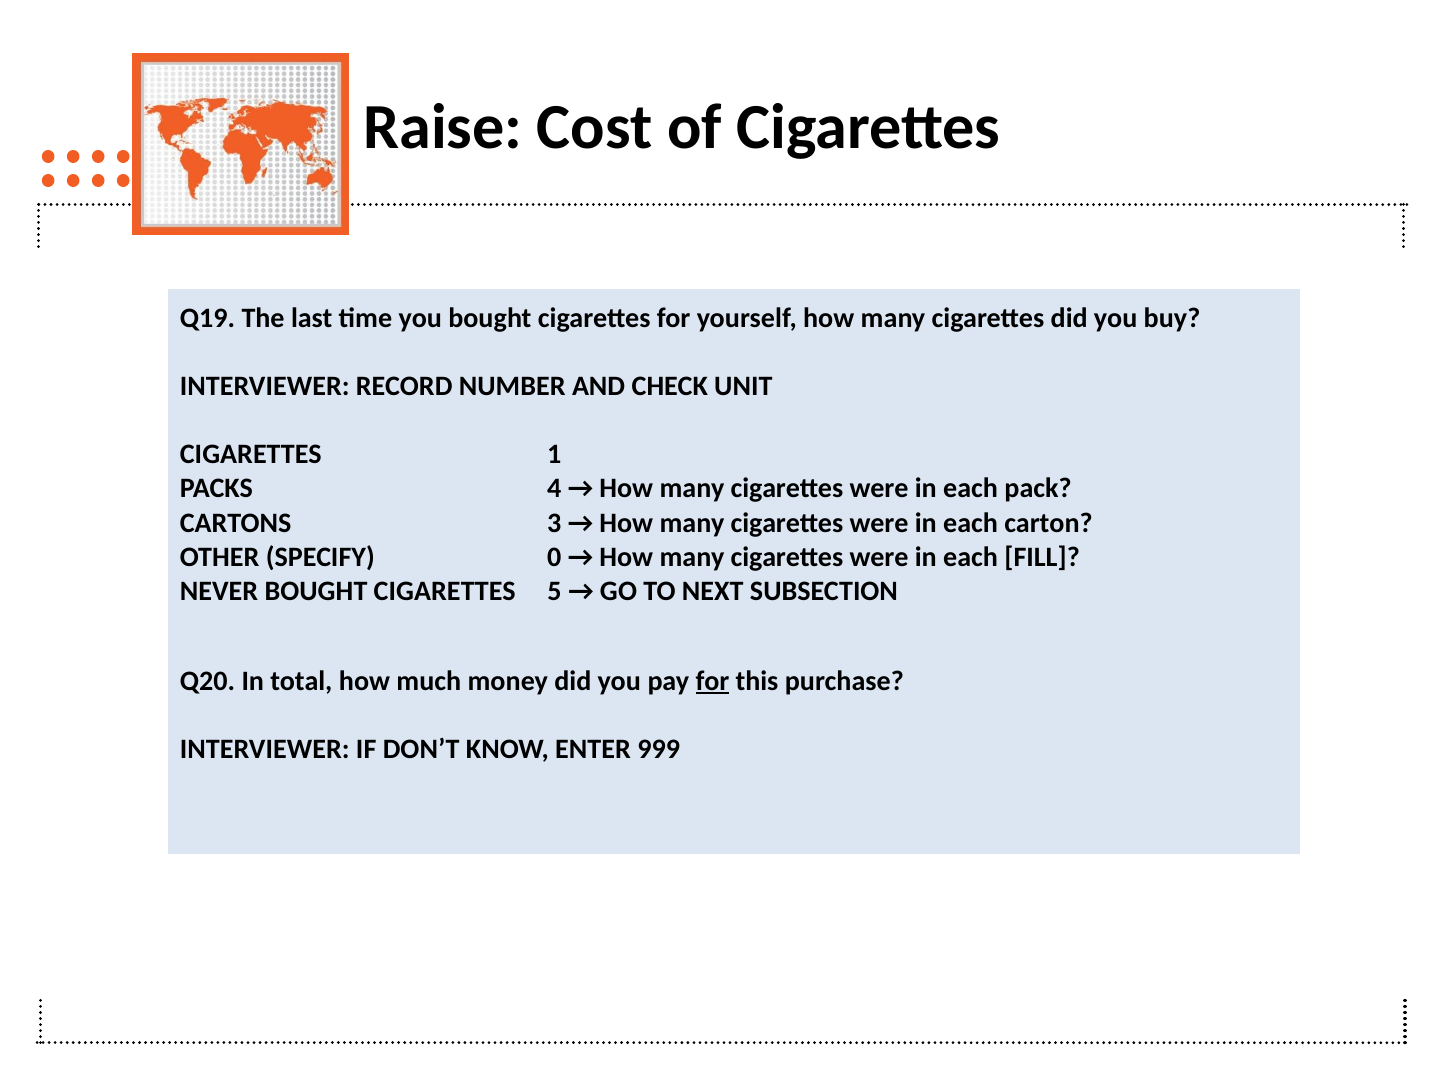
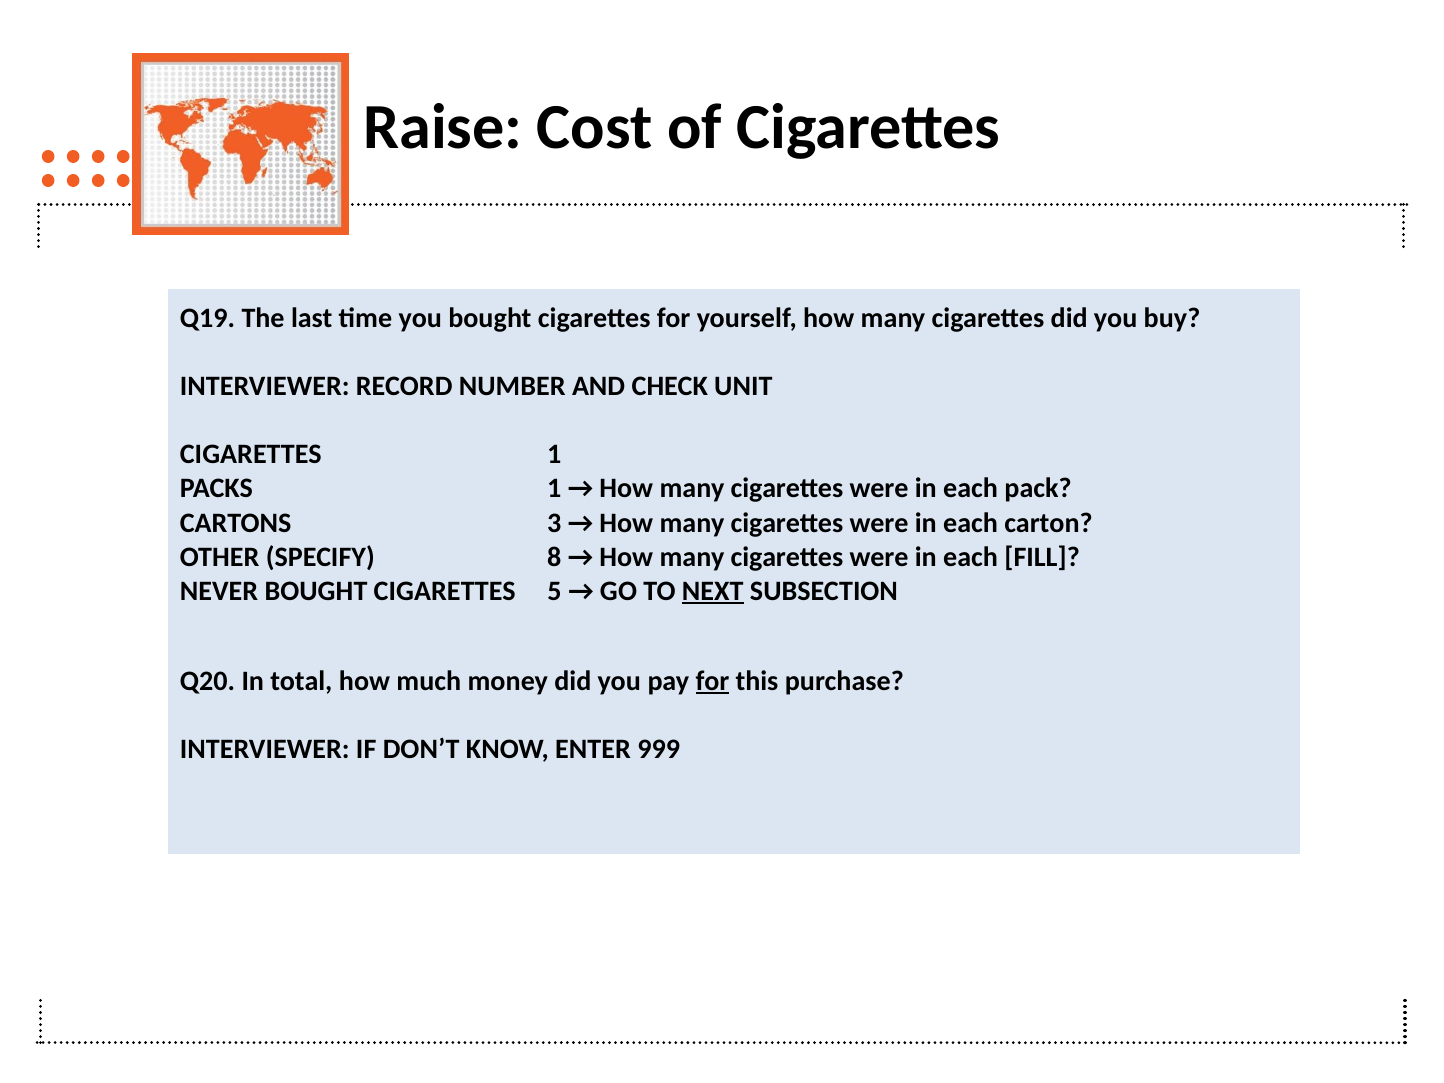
PACKS 4: 4 -> 1 (554, 489)
0: 0 -> 8 (554, 557)
NEXT underline: none -> present (713, 591)
